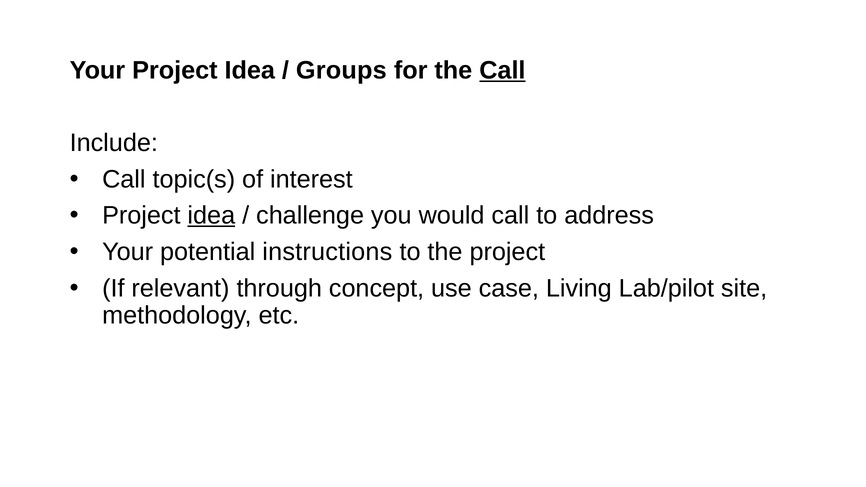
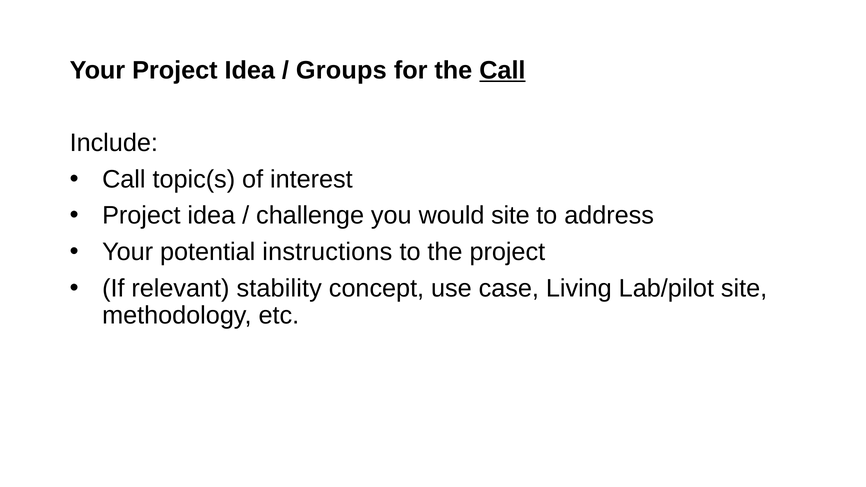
idea underline: present -> none (211, 216)
would call: call -> site (511, 216)
through: through -> stability (279, 288)
